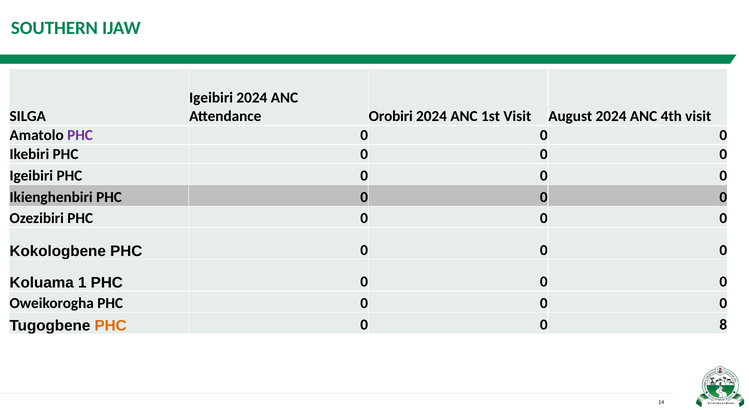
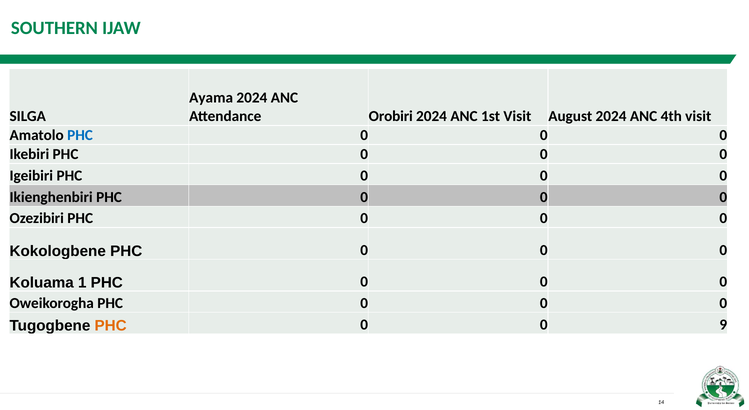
Igeibiri: Igeibiri -> Ayama (211, 98)
PHC colour: purple -> blue (80, 136)
8: 8 -> 9 (723, 325)
